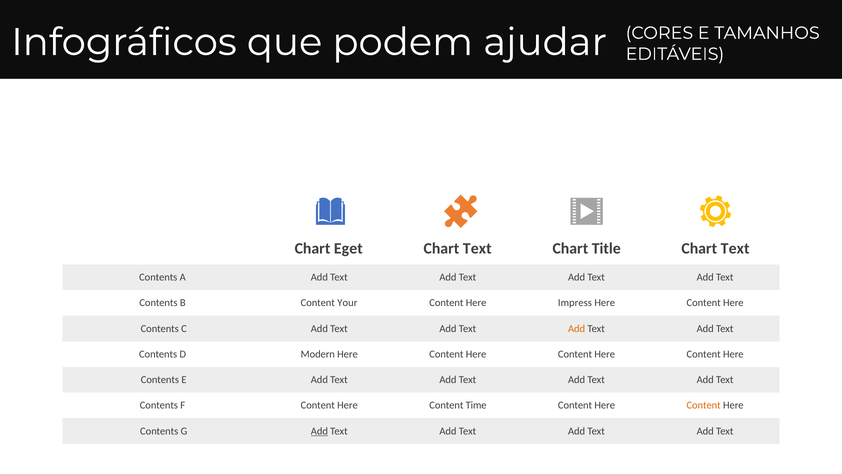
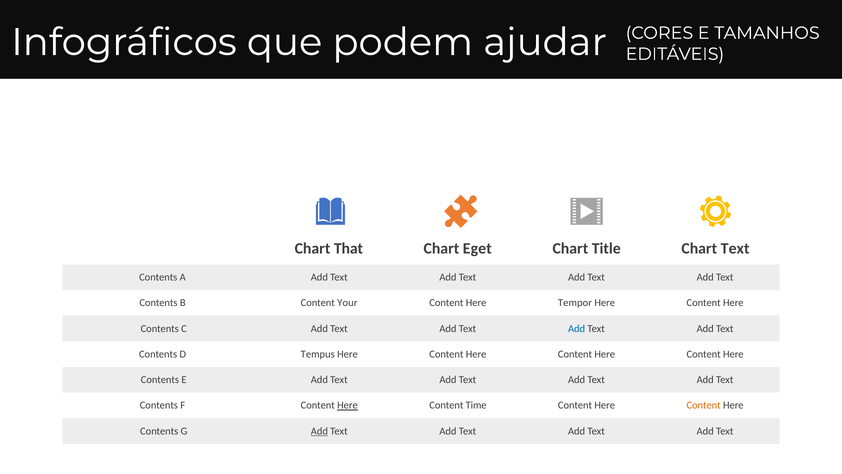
Eget: Eget -> That (348, 248)
Text: Text -> Eget (477, 248)
Impress: Impress -> Tempor (575, 303)
Add colour: orange -> blue (577, 328)
Modern: Modern -> Tempus (318, 354)
Here underline: none -> present (347, 405)
